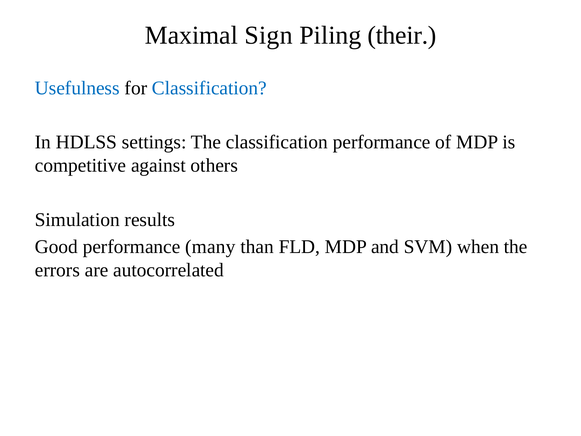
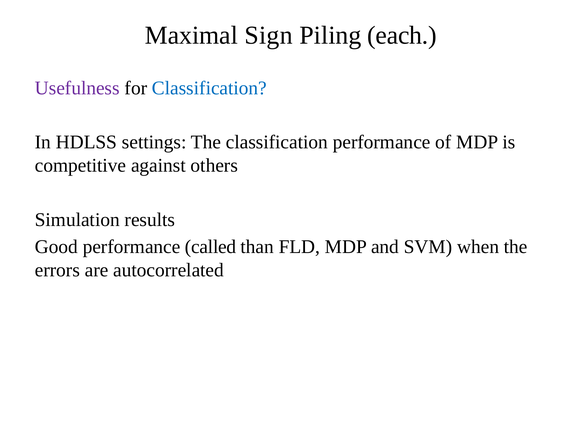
their: their -> each (402, 35)
Usefulness colour: blue -> purple (77, 88)
many: many -> called (211, 247)
